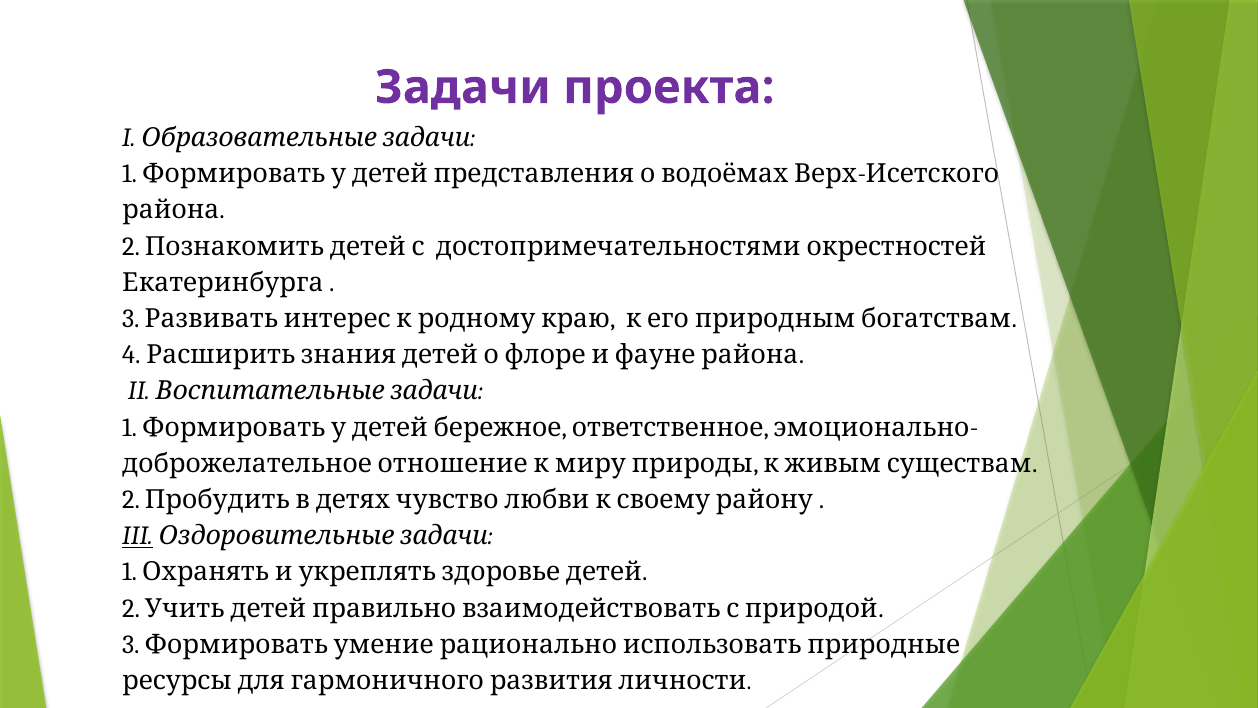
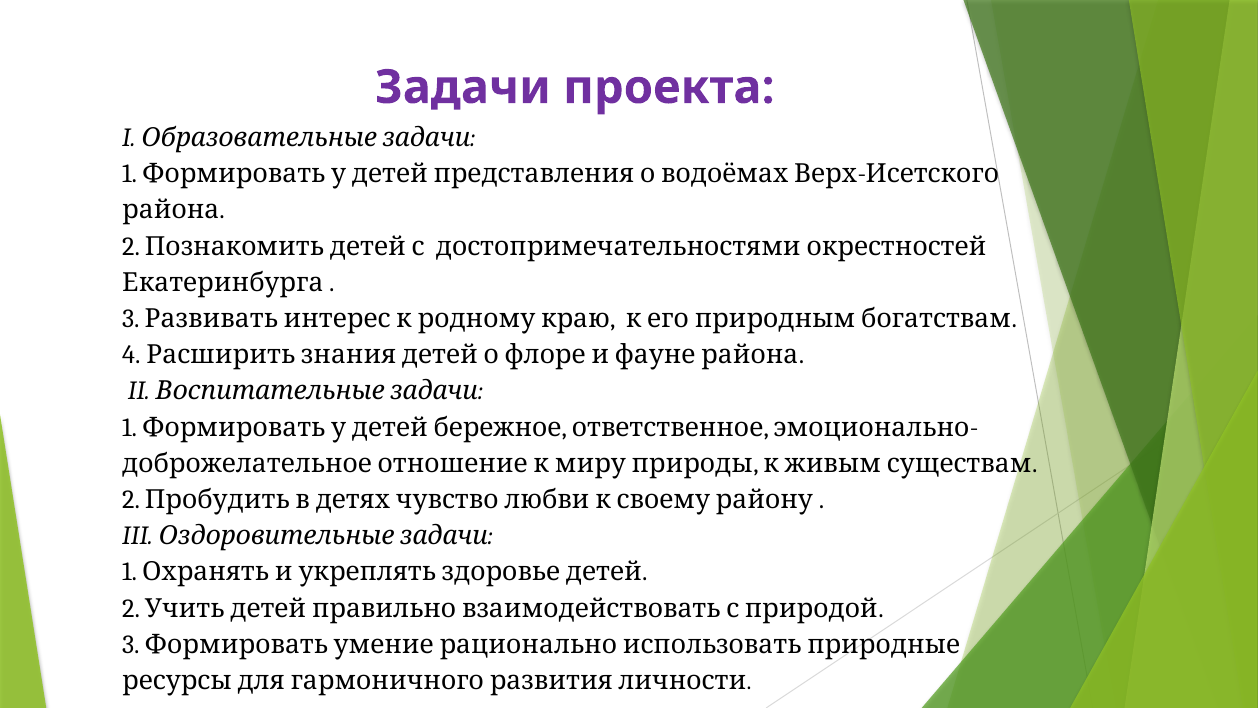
III underline: present -> none (138, 536)
